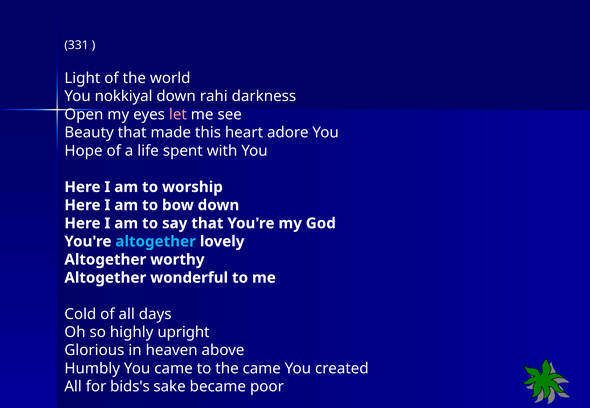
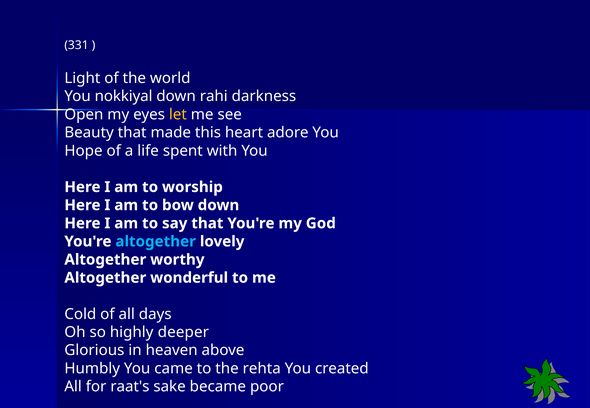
let colour: pink -> yellow (178, 115)
upright: upright -> deeper (183, 333)
the came: came -> rehta (262, 369)
bids's: bids's -> raat's (130, 387)
